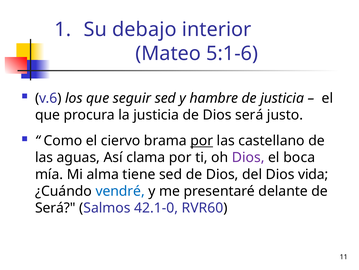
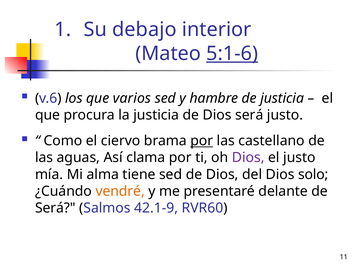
5:1-6 underline: none -> present (232, 53)
seguir: seguir -> varios (132, 98)
el boca: boca -> justo (299, 157)
vida: vida -> solo (313, 174)
vendré colour: blue -> orange (120, 191)
42.1-0: 42.1-0 -> 42.1-9 (156, 207)
